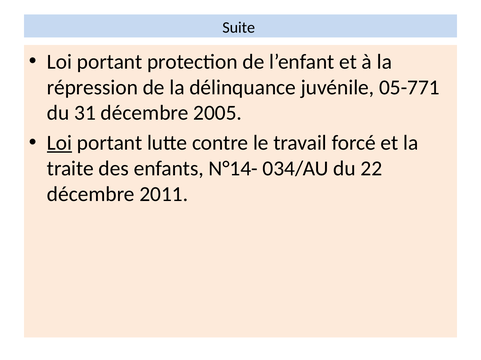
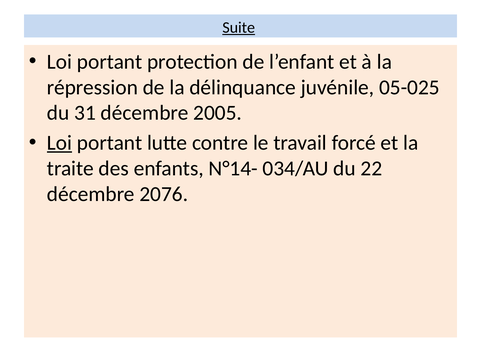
Suite underline: none -> present (239, 28)
05-771: 05-771 -> 05-025 (409, 87)
2011: 2011 -> 2076 (164, 194)
